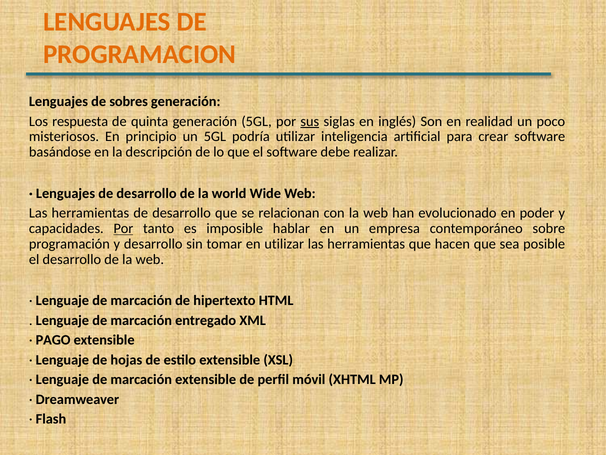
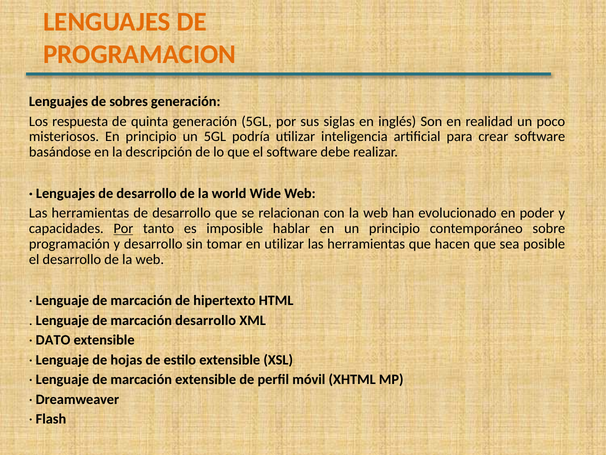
sus underline: present -> none (310, 121)
un empresa: empresa -> principio (394, 228)
marcación entregado: entregado -> desarrollo (206, 320)
PAGO: PAGO -> DATO (53, 340)
